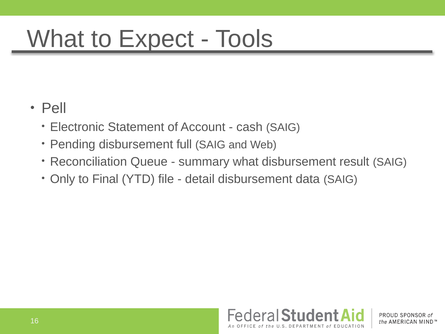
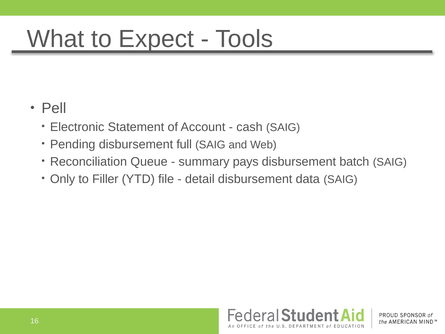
summary what: what -> pays (246, 162)
result: result -> batch (354, 162)
Final: Final -> Filler (105, 179)
